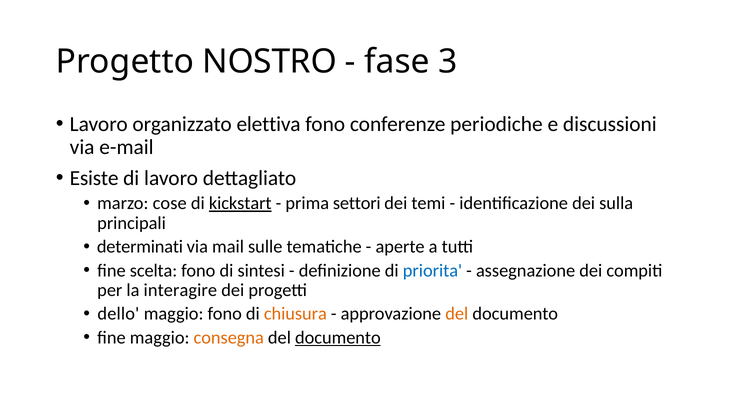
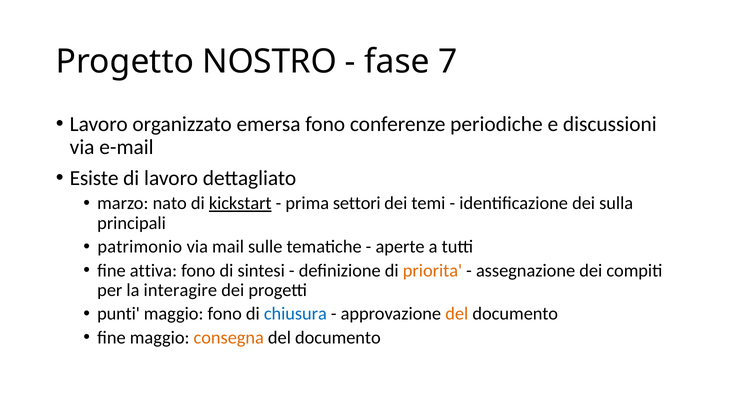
3: 3 -> 7 (448, 62)
elettiva: elettiva -> emersa (269, 124)
cose: cose -> nato (170, 203)
determinati: determinati -> patrimonio (140, 247)
scelta: scelta -> attiva (153, 270)
priorita colour: blue -> orange (432, 270)
dello: dello -> punti (119, 314)
chiusura colour: orange -> blue (295, 314)
documento underline: present -> none (338, 337)
